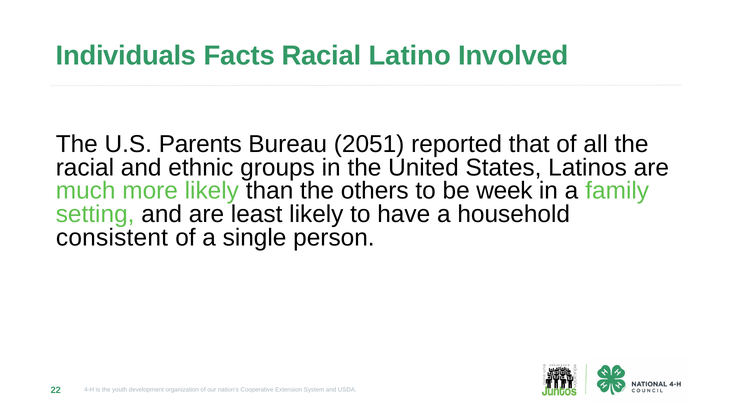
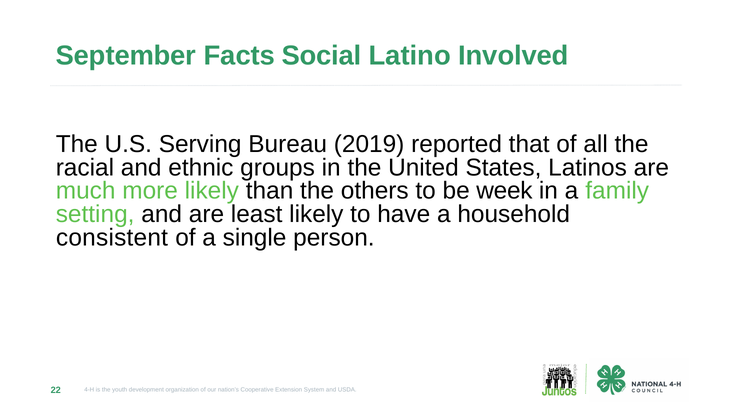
Individuals: Individuals -> September (126, 56)
Facts Racial: Racial -> Social (322, 56)
Parents: Parents -> Serving (200, 144)
2051: 2051 -> 2019 (369, 144)
